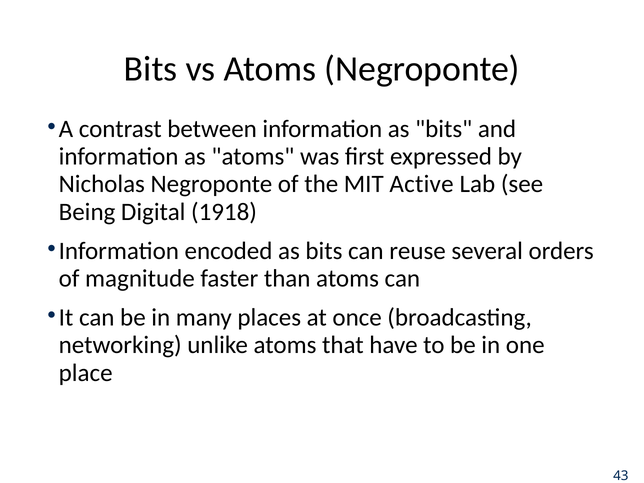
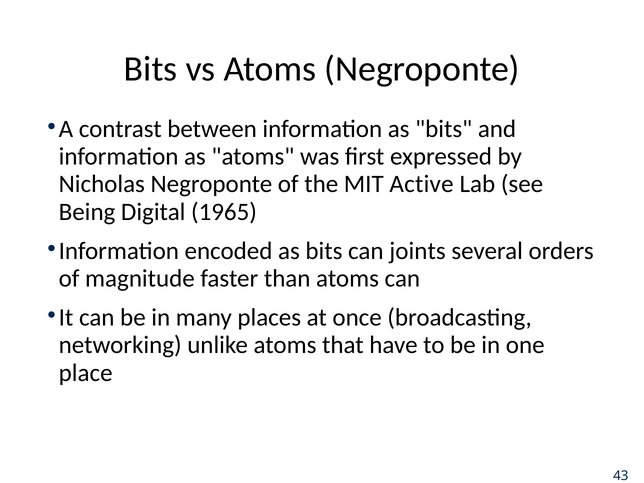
1918: 1918 -> 1965 (224, 212)
reuse: reuse -> joints (418, 251)
